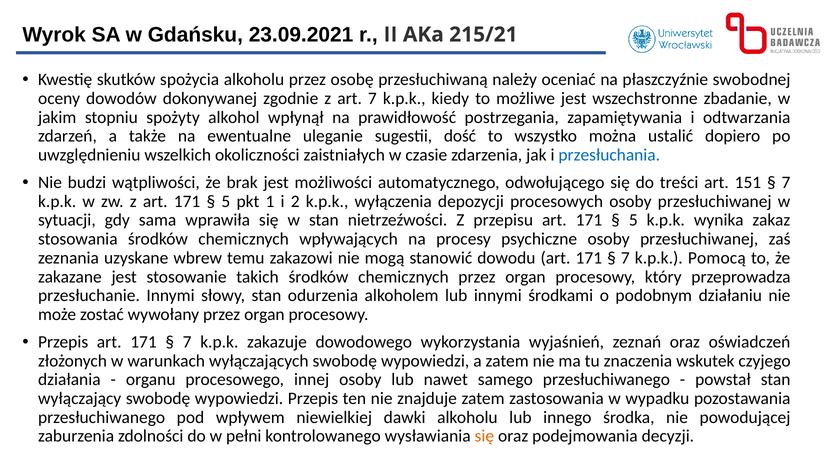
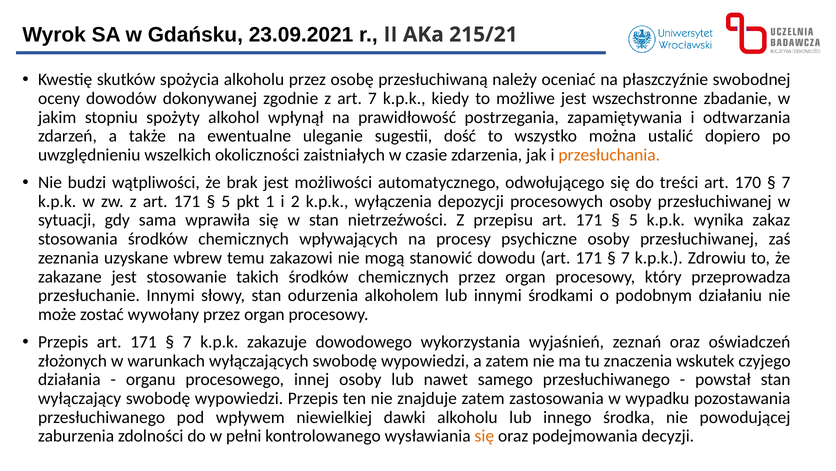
przesłuchania colour: blue -> orange (609, 155)
151: 151 -> 170 (748, 182)
Pomocą: Pomocą -> Zdrowiu (717, 257)
